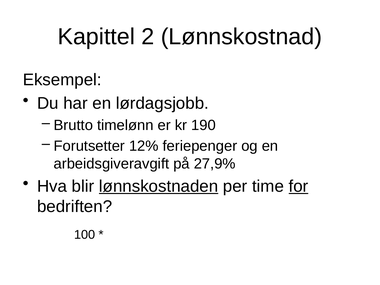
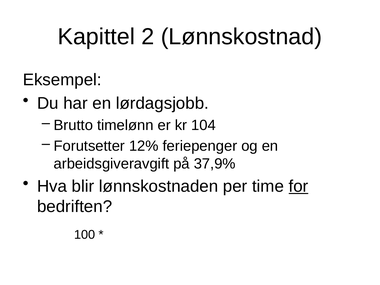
190: 190 -> 104 (204, 125)
27,9%: 27,9% -> 37,9% (215, 164)
lønnskostnaden underline: present -> none (159, 186)
